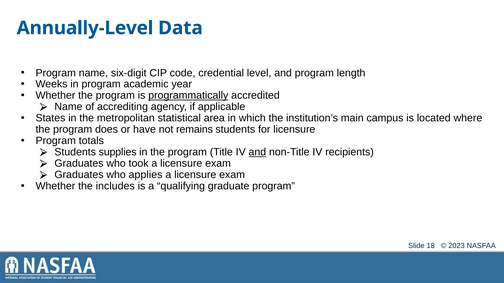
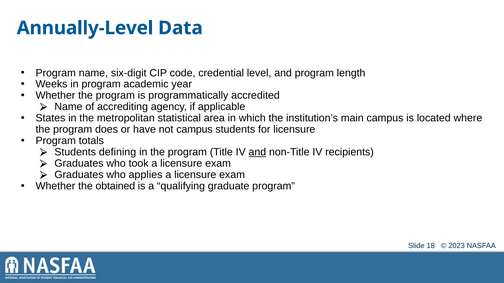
programmatically underline: present -> none (188, 96)
not remains: remains -> campus (195, 130)
supplies: supplies -> defining (118, 152)
includes: includes -> obtained (115, 186)
